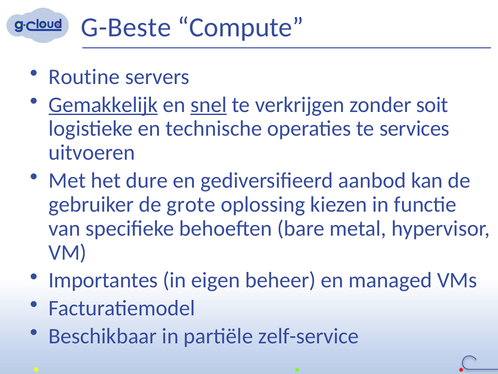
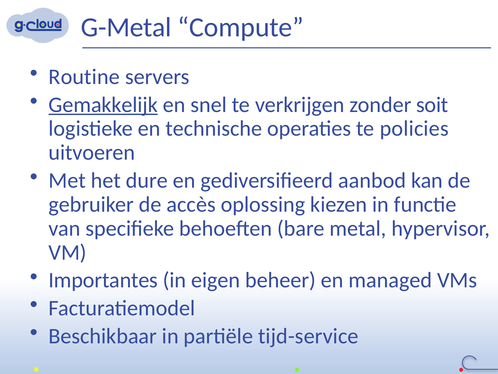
G-Beste: G-Beste -> G-Metal (126, 27)
snel underline: present -> none (209, 105)
services: services -> policies (414, 128)
grote: grote -> accès (191, 204)
zelf-service: zelf-service -> tijd-service (308, 336)
